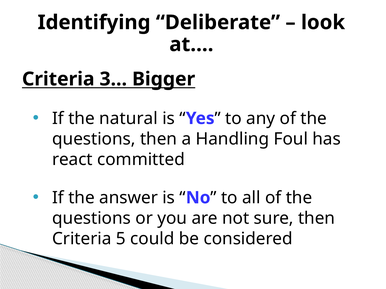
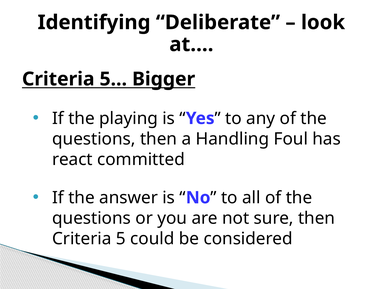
3…: 3… -> 5… (113, 79)
natural: natural -> playing (129, 119)
